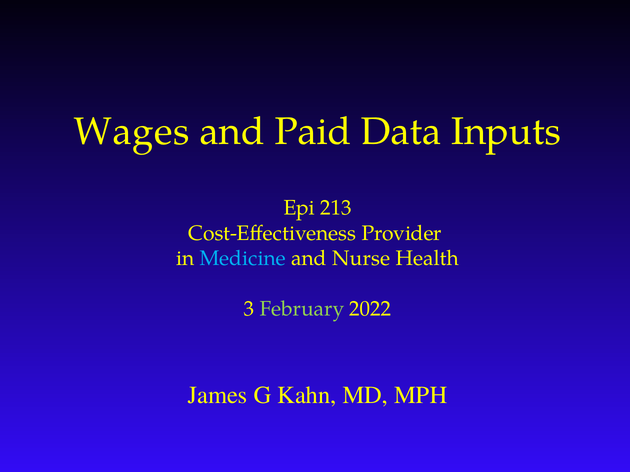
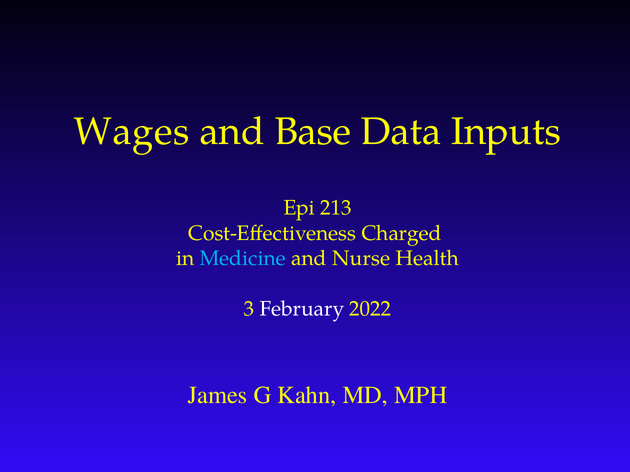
Paid: Paid -> Base (313, 132)
Provider: Provider -> Charged (402, 233)
February colour: light green -> white (302, 309)
